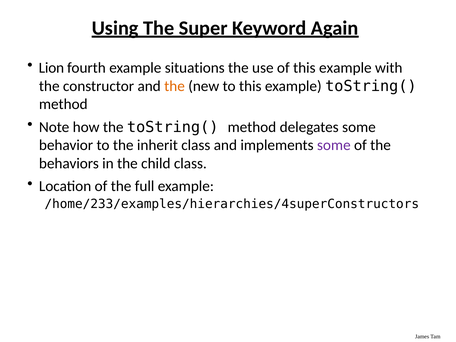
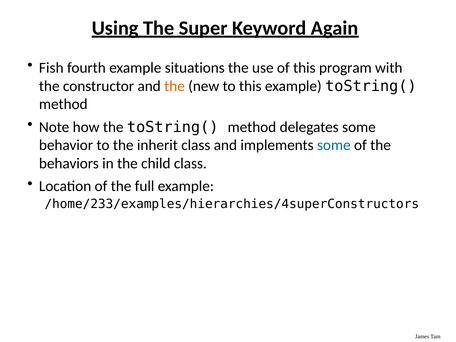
Lion: Lion -> Fish (51, 68)
of this example: example -> program (345, 68)
some colour: purple -> blue (334, 145)
